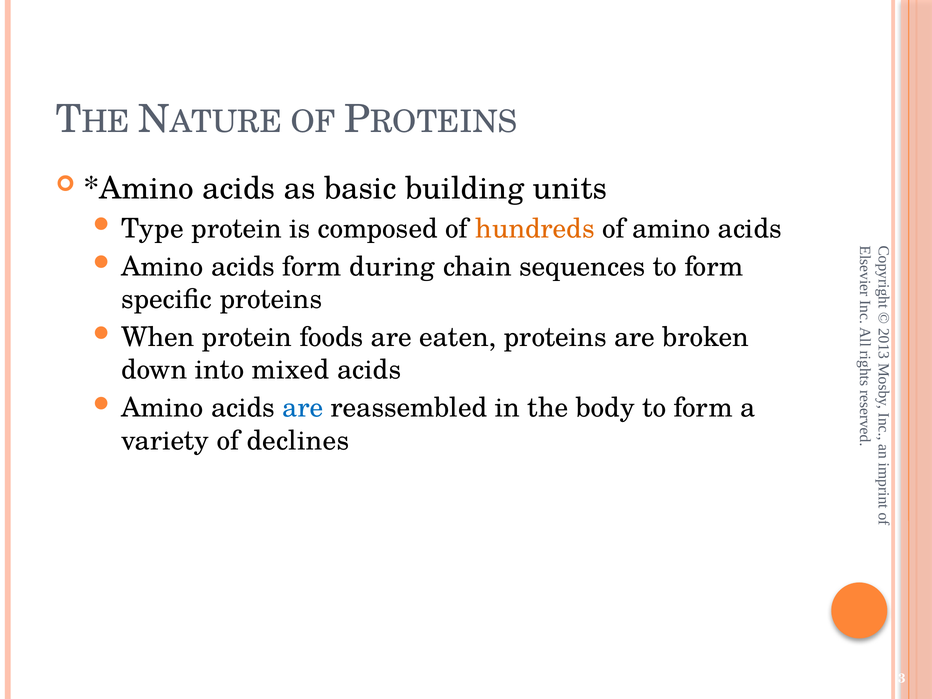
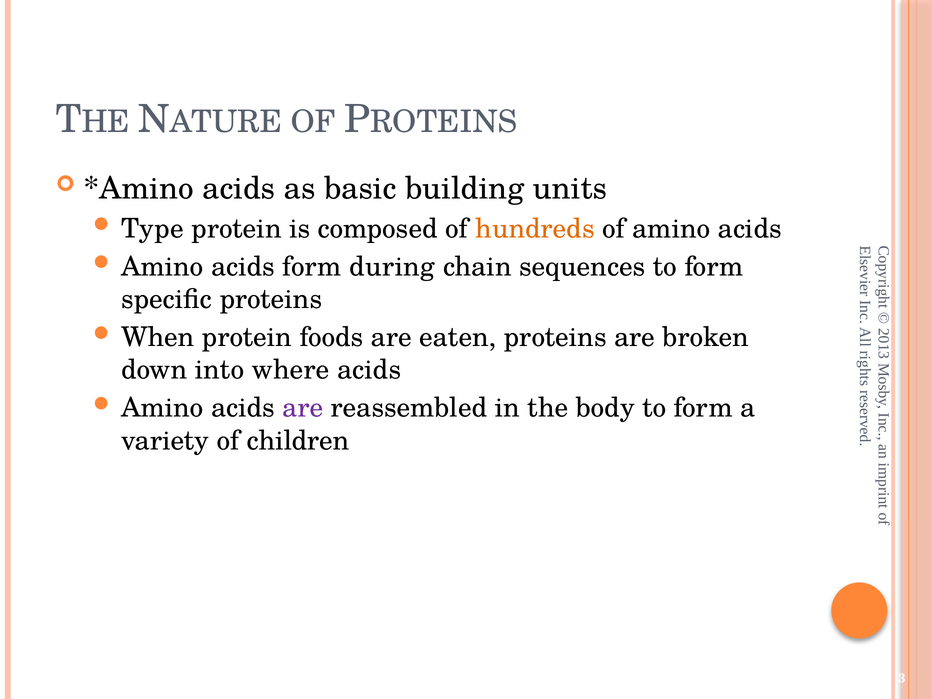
mixed: mixed -> where (291, 370)
are colour: blue -> purple (303, 408)
declines: declines -> children (298, 441)
